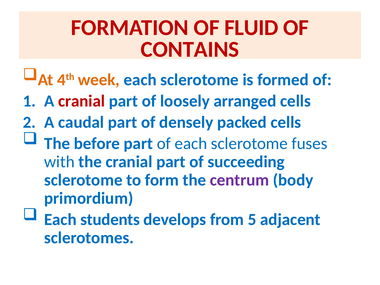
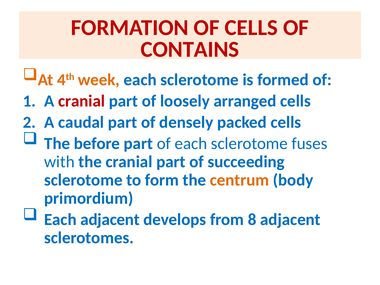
OF FLUID: FLUID -> CELLS (251, 28)
centrum colour: purple -> orange (239, 180)
Each students: students -> adjacent (110, 220)
5: 5 -> 8 (252, 220)
